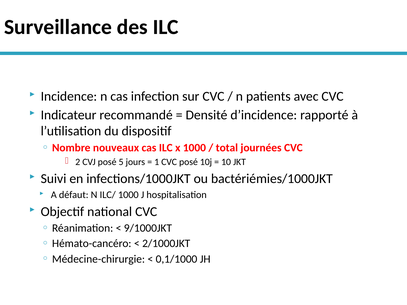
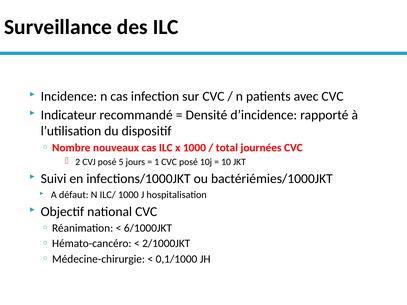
9/1000JKT: 9/1000JKT -> 6/1000JKT (148, 228)
